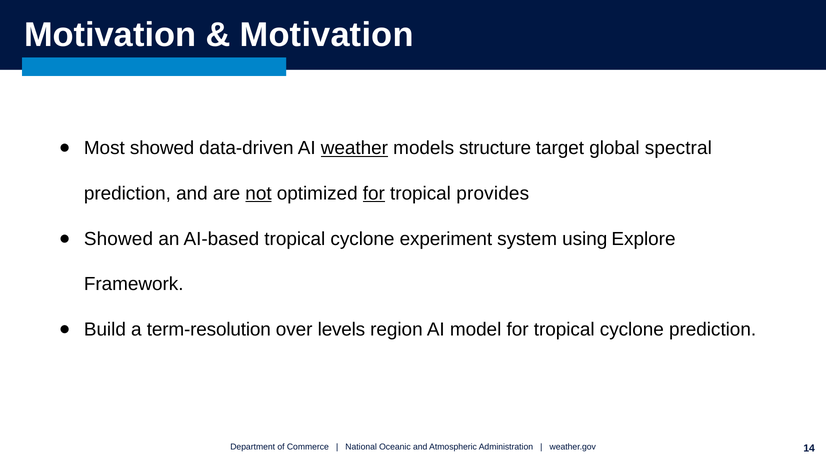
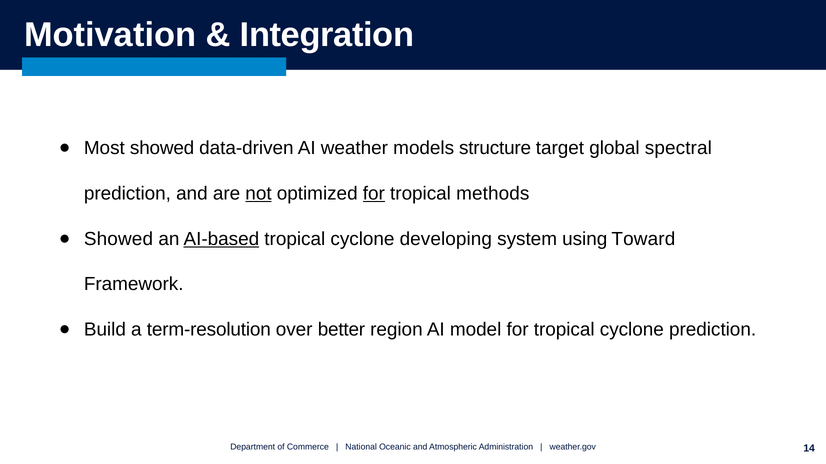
Motivation: Motivation -> Integration (327, 35)
weather underline: present -> none (354, 148)
provides: provides -> methods (493, 194)
AI-based underline: none -> present (221, 239)
experiment: experiment -> developing (446, 239)
Explore: Explore -> Toward (643, 239)
levels: levels -> better (341, 330)
